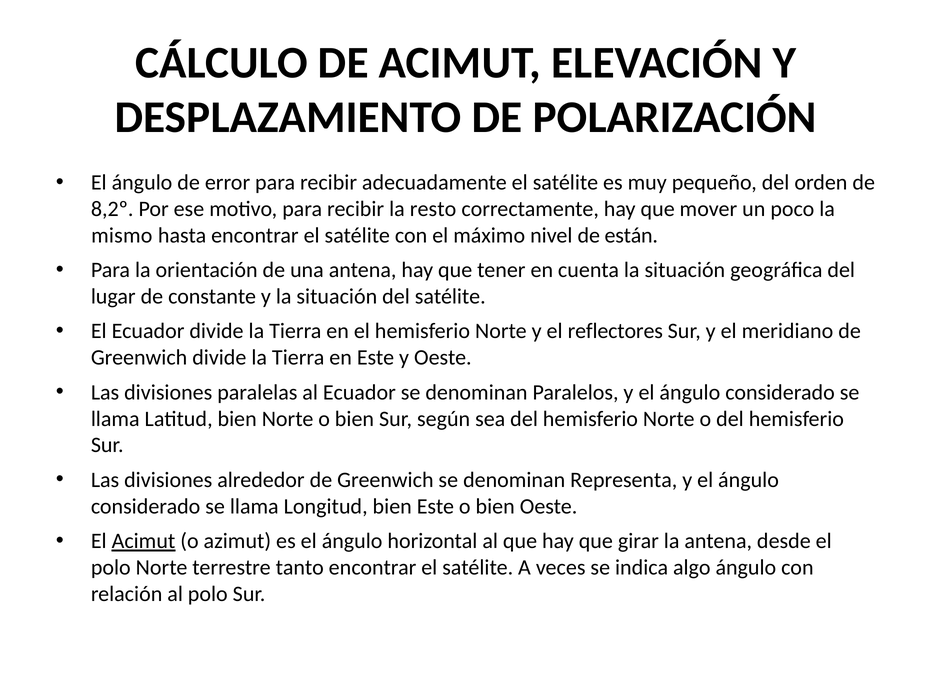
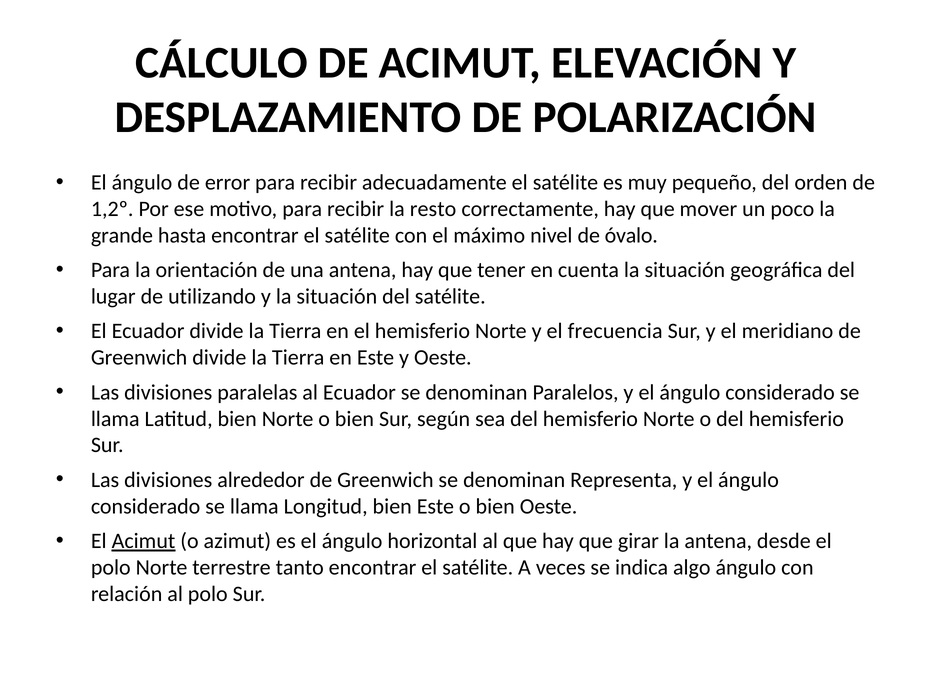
8,2º: 8,2º -> 1,2º (112, 209)
mismo: mismo -> grande (122, 235)
están: están -> óvalo (631, 235)
constante: constante -> utilizando (212, 296)
reflectores: reflectores -> frecuencia (615, 331)
